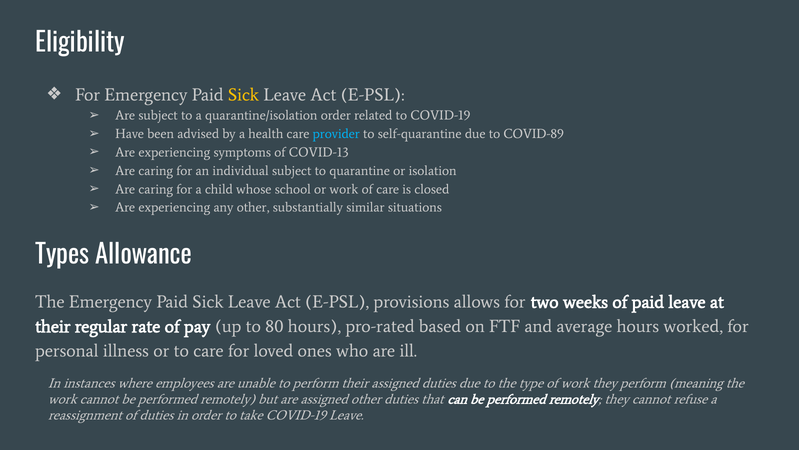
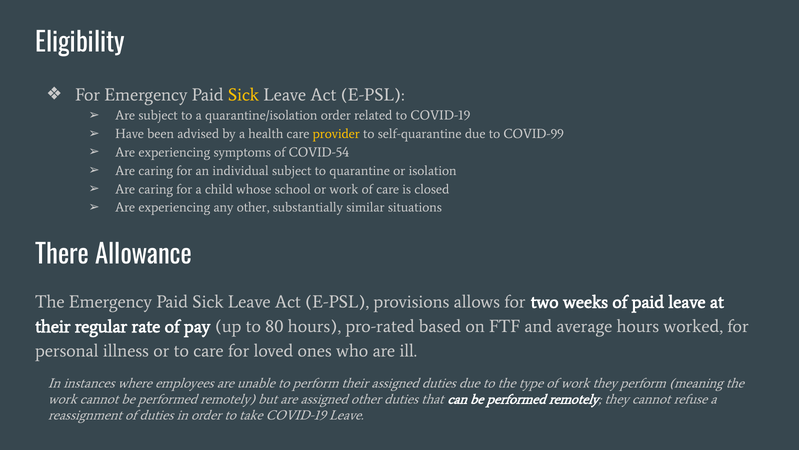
provider colour: light blue -> yellow (336, 134)
COVID-89: COVID-89 -> COVID-99 (534, 134)
COVID-13: COVID-13 -> COVID-54 (319, 152)
Types: Types -> There (62, 255)
